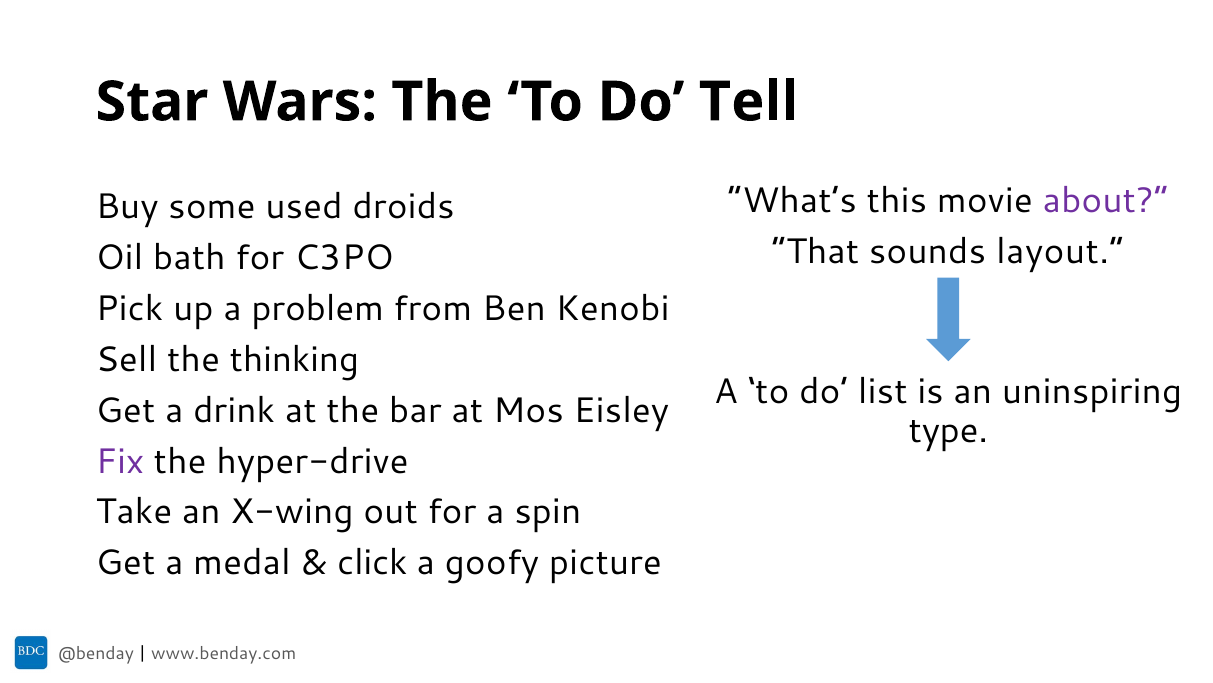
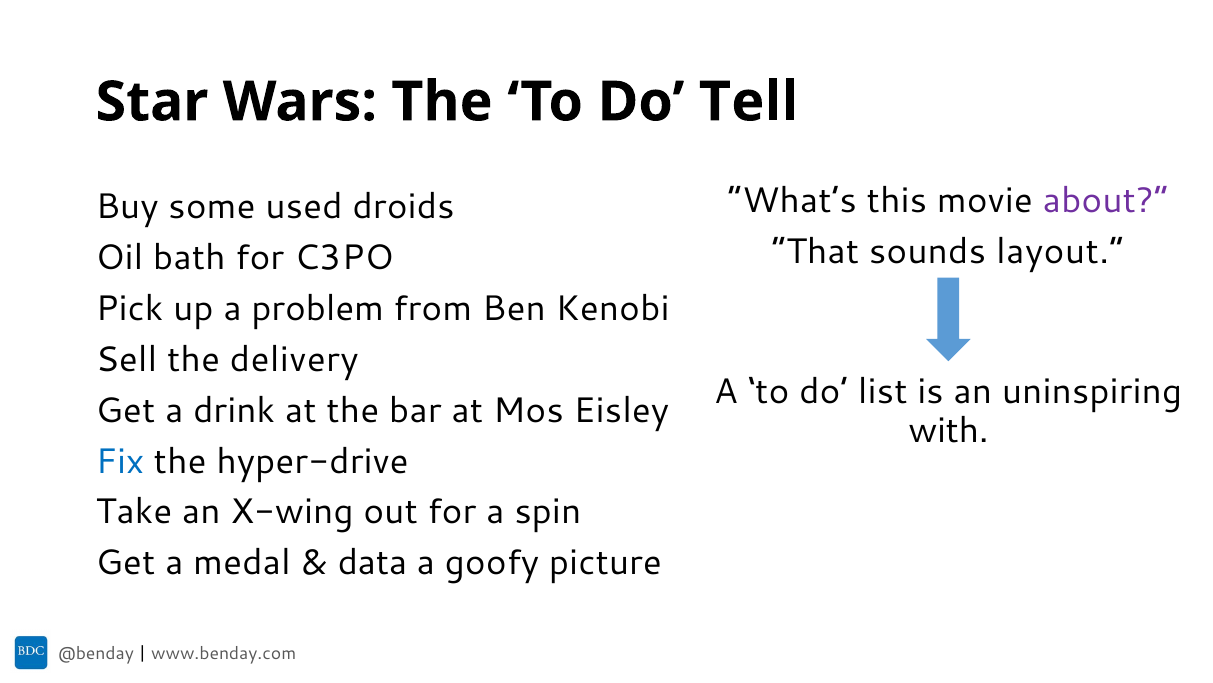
thinking: thinking -> delivery (294, 359)
type: type -> with (949, 430)
Fix colour: purple -> blue (120, 461)
click: click -> data (372, 563)
